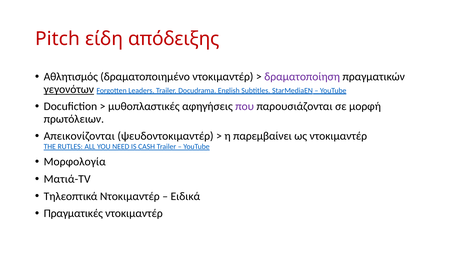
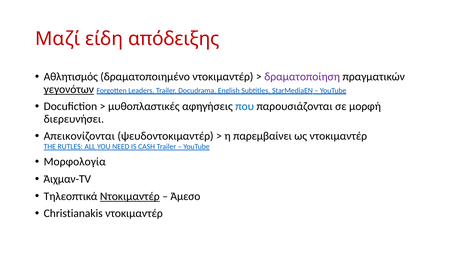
Pitch: Pitch -> Μαζί (58, 39)
που colour: purple -> blue (245, 106)
πρωτόλειων: πρωτόλειων -> διερευνήσει (74, 119)
Ματιά-TV: Ματιά-TV -> Άιχμαν-TV (67, 179)
Ντοκιμαντέρ underline: none -> present (130, 196)
Ειδικά: Ειδικά -> Άμεσο (185, 196)
Πραγματικές: Πραγματικές -> Christianakis (73, 213)
